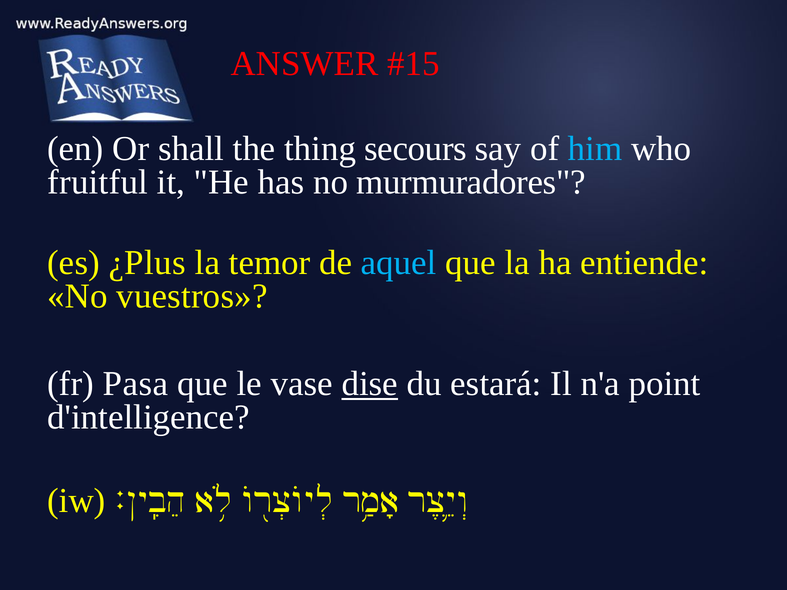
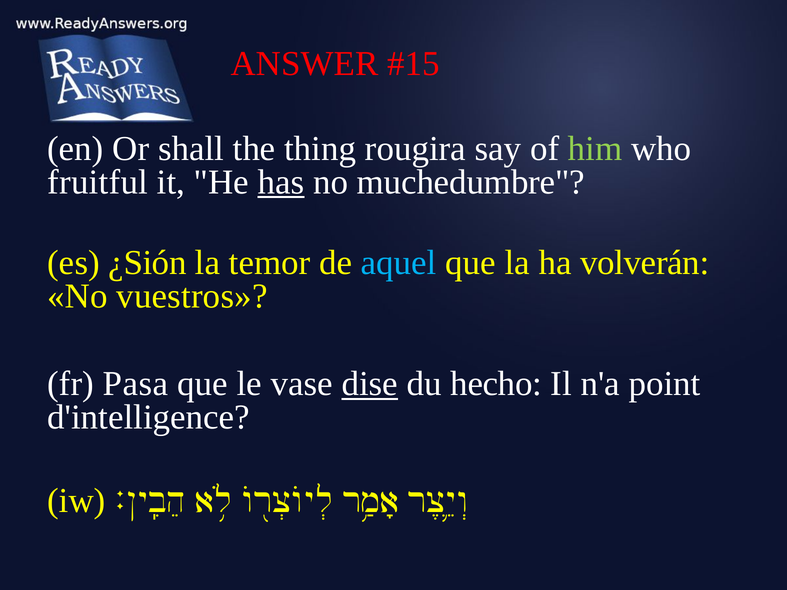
secours: secours -> rougira (415, 149)
him colour: light blue -> light green (595, 149)
has underline: none -> present (281, 182)
murmuradores: murmuradores -> muchedumbre (471, 182)
¿Plus: ¿Plus -> ¿Sión (148, 263)
entiende: entiende -> volverán (645, 263)
estará: estará -> hecho (496, 384)
